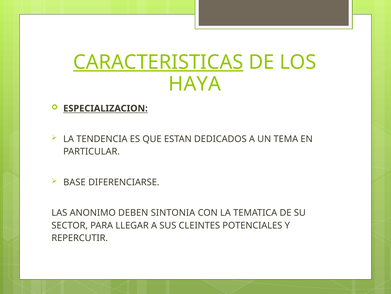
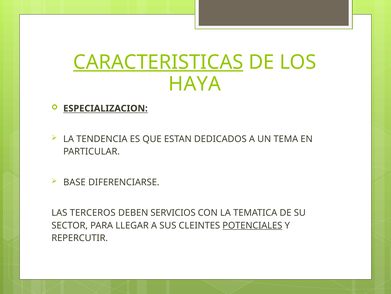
ANONIMO: ANONIMO -> TERCEROS (93, 212)
SINTONIA: SINTONIA -> SERVICIOS (173, 212)
POTENCIALES underline: none -> present (252, 225)
